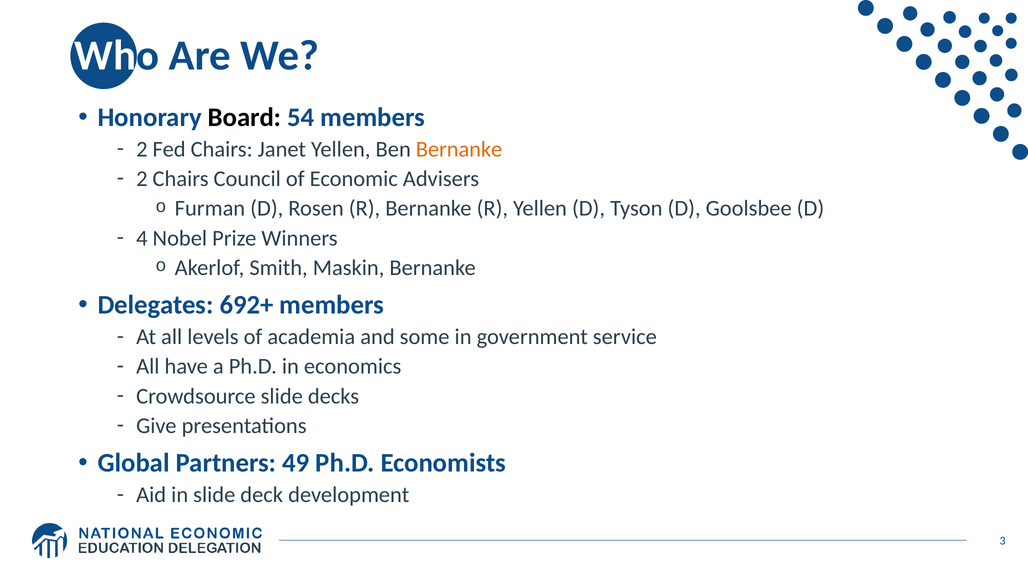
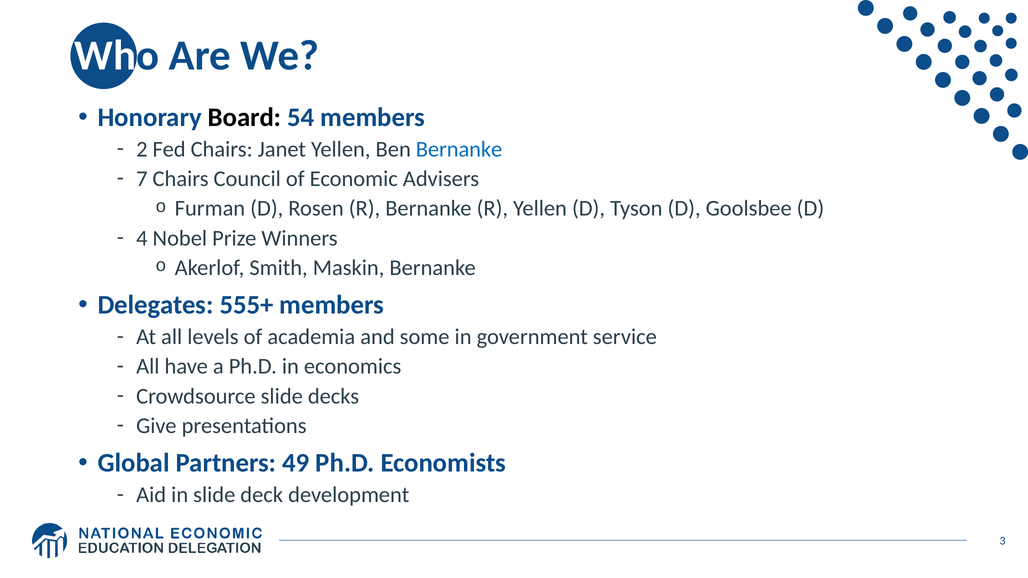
Bernanke colour: orange -> blue (459, 149)
2: 2 -> 7 (142, 179)
692+: 692+ -> 555+ (247, 305)
